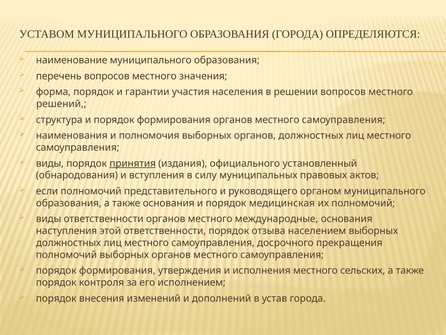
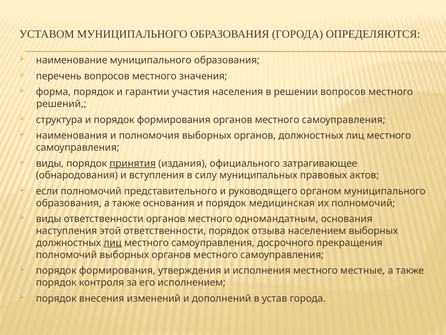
установленный: установленный -> затрагивающее (320, 163)
международные: международные -> одномандатным (277, 219)
лиц underline: none -> present (113, 242)
сельских: сельских -> местные (363, 270)
